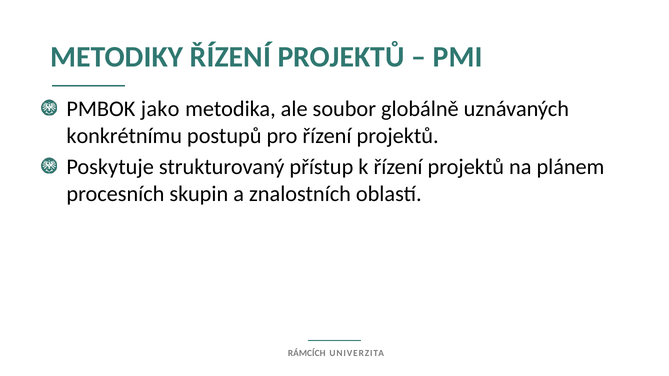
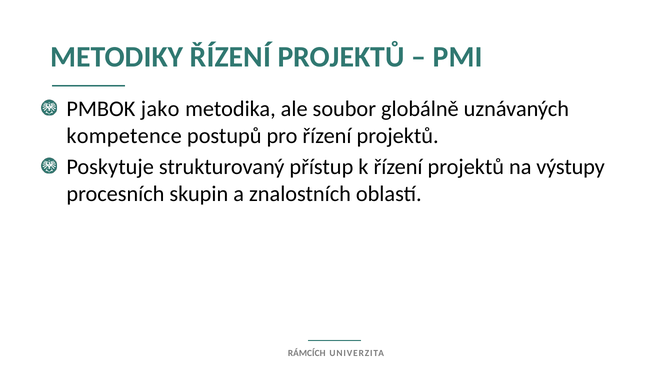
konkrétnímu: konkrétnímu -> kompetence (124, 136)
plánem: plánem -> výstupy (571, 167)
